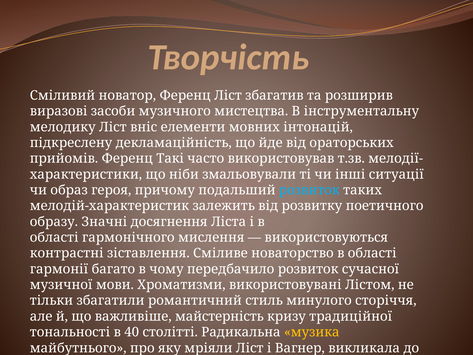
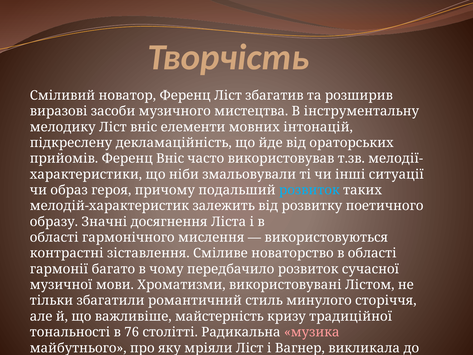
Ференц Такі: Такі -> Вніс (170, 158)
40: 40 -> 76 (132, 332)
музика colour: yellow -> pink (312, 332)
